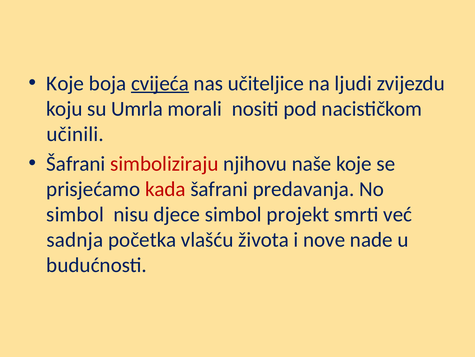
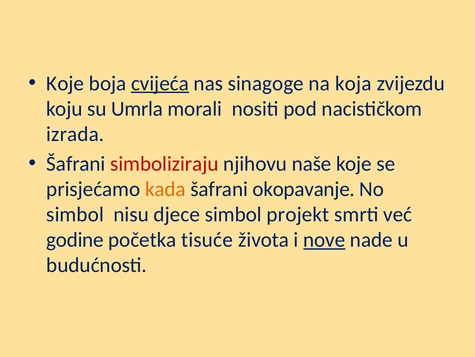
učiteljice: učiteljice -> sinagoge (266, 83)
ljudi: ljudi -> koja (353, 83)
učinili: učinili -> izrada (75, 134)
kada colour: red -> orange (165, 189)
predavanja: predavanja -> okopavanje (304, 189)
sadnja: sadnja -> godine (75, 239)
vlašću: vlašću -> tisuće (207, 239)
nove underline: none -> present (324, 239)
